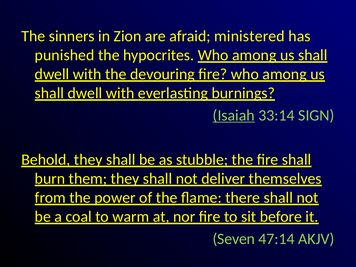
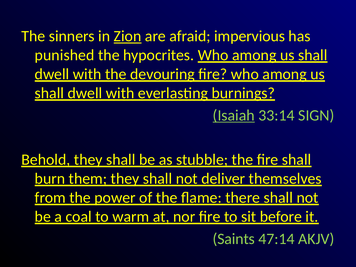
Zion underline: none -> present (128, 36)
ministered: ministered -> impervious (250, 36)
Seven: Seven -> Saints (234, 239)
